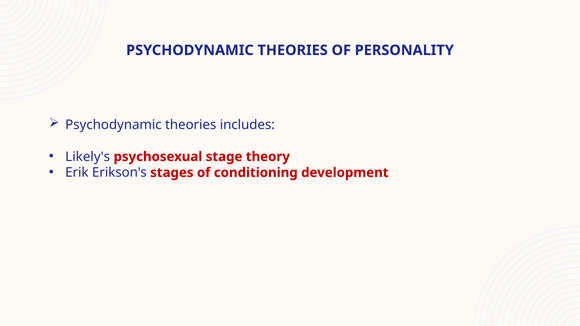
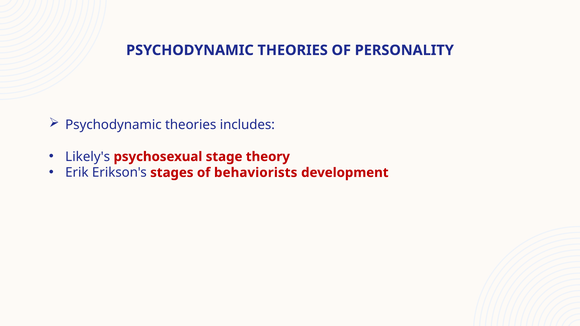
conditioning: conditioning -> behaviorists (256, 173)
